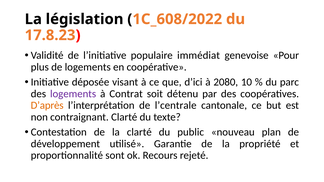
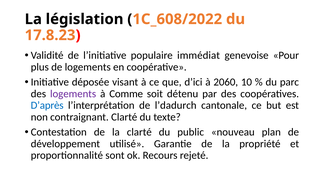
2080: 2080 -> 2060 (226, 82)
Contrat: Contrat -> Comme (126, 94)
D’après colour: orange -> blue (47, 106)
l’centrale: l’centrale -> l’dadurch (176, 106)
